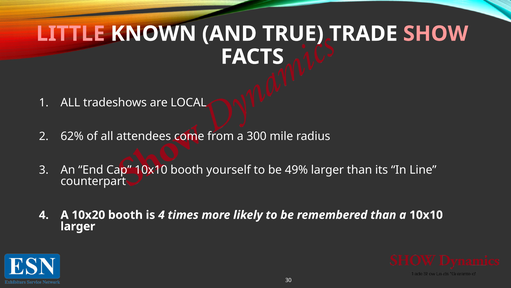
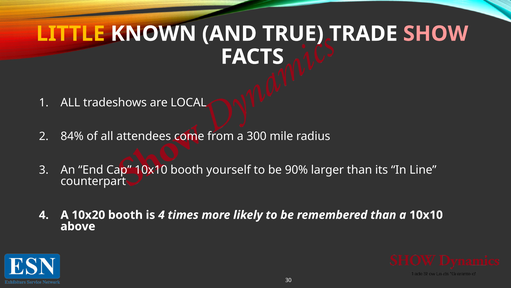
LITTLE colour: pink -> yellow (71, 34)
62%: 62% -> 84% (72, 136)
49%: 49% -> 90% (296, 170)
larger: larger -> above (78, 226)
